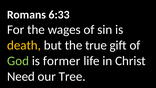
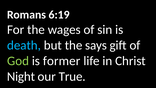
6:33: 6:33 -> 6:19 (59, 15)
death colour: yellow -> light blue (24, 45)
true: true -> says (96, 45)
Need: Need -> Night (21, 76)
Tree: Tree -> True (72, 76)
